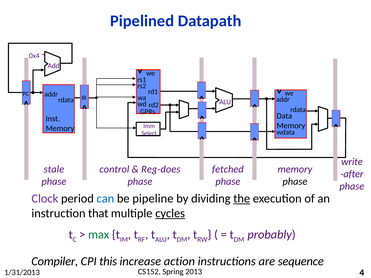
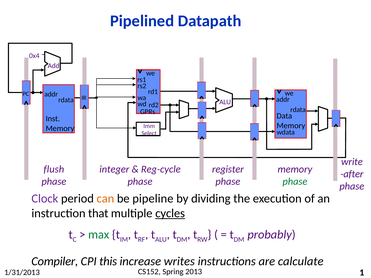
stale: stale -> flush (54, 169)
control: control -> integer (114, 169)
Reg-does: Reg-does -> Reg-cycle (161, 169)
fetched: fetched -> register (228, 169)
phase colour: black -> green (295, 182)
can colour: blue -> orange (105, 199)
the underline: present -> none (242, 199)
action: action -> writes (179, 262)
sequence: sequence -> calculate (301, 262)
4: 4 -> 1 (362, 273)
